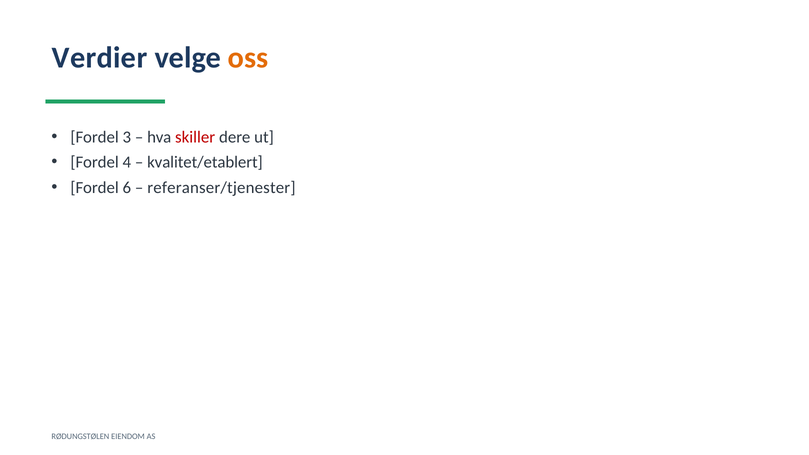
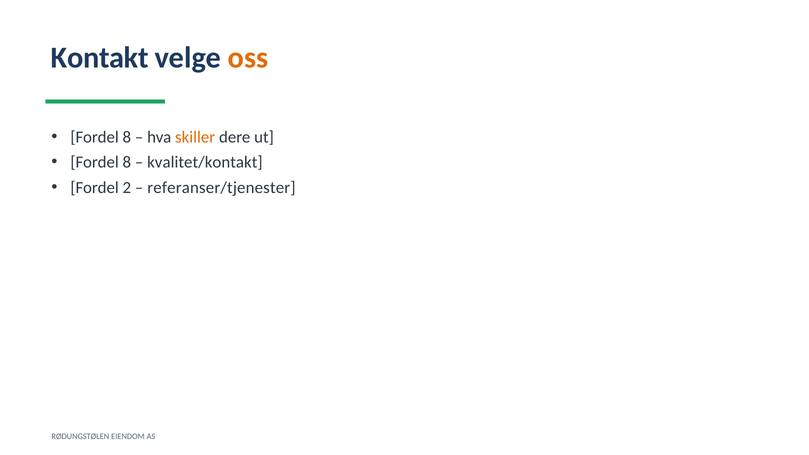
Verdier: Verdier -> Kontakt (100, 58)
3: 3 -> 8 (127, 137)
skiller colour: red -> orange (195, 137)
4: 4 -> 8 (127, 162)
kvalitet/etablert: kvalitet/etablert -> kvalitet/kontakt (205, 162)
6: 6 -> 2 (127, 188)
